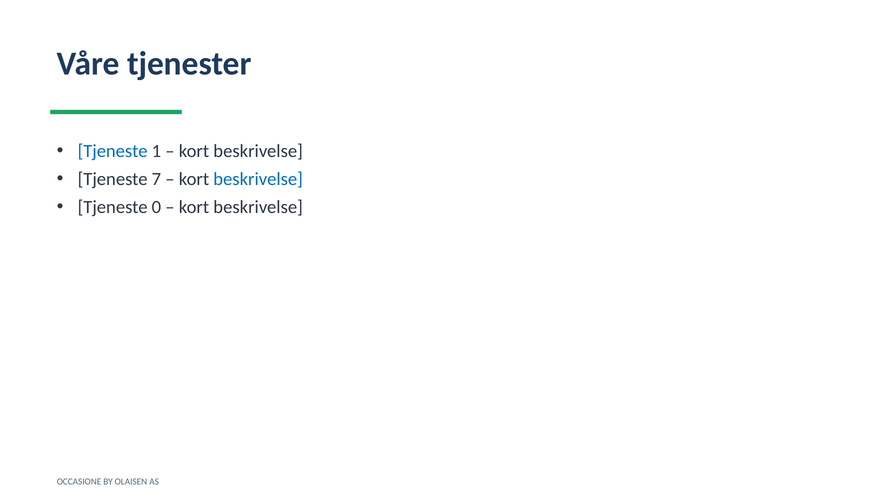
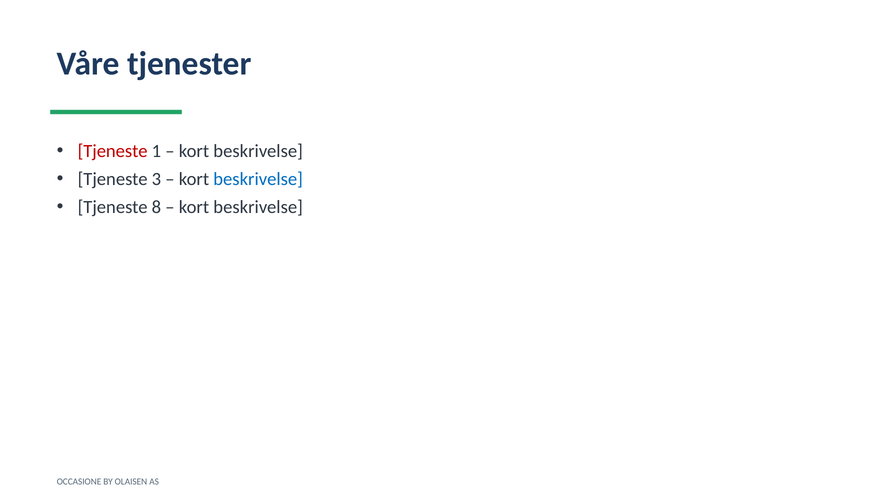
Tjeneste colour: blue -> red (113, 151)
7: 7 -> 3 (156, 179)
0: 0 -> 8 (156, 207)
